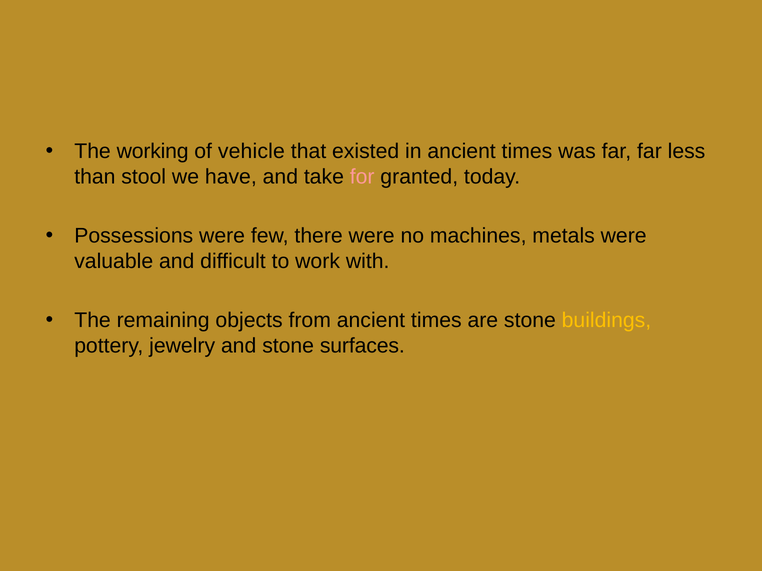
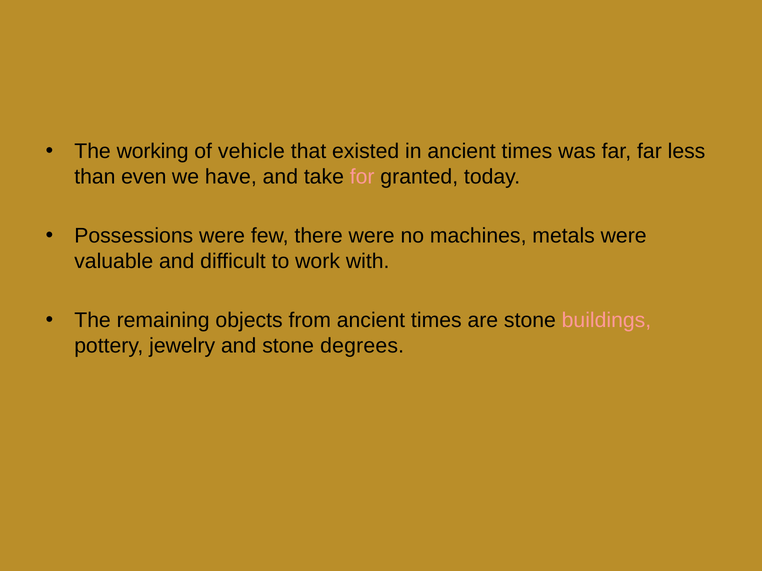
stool: stool -> even (144, 177)
buildings colour: yellow -> pink (606, 321)
surfaces: surfaces -> degrees (362, 346)
